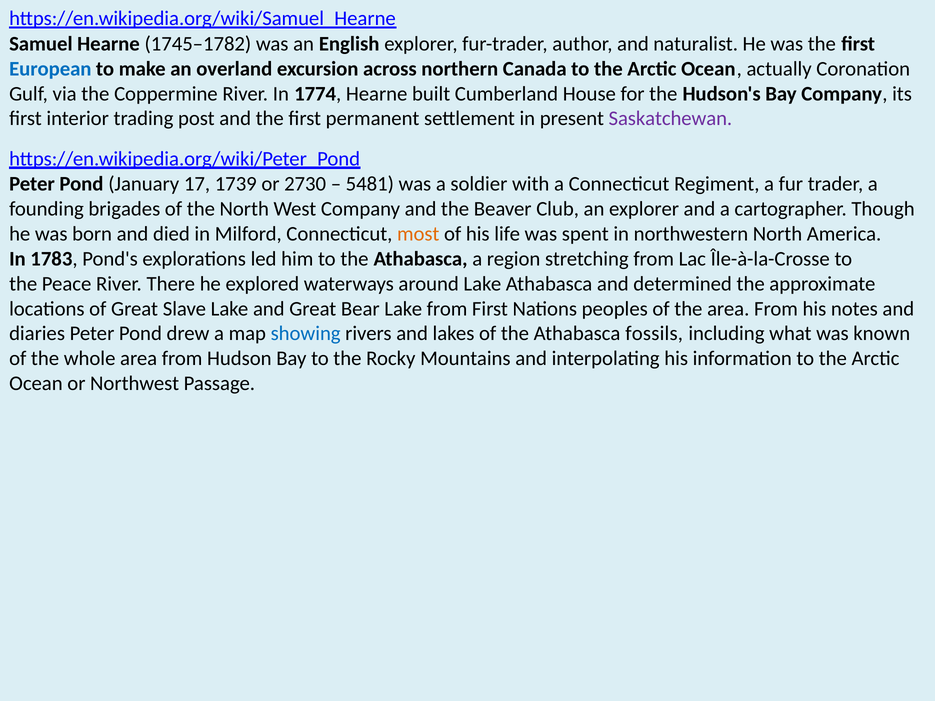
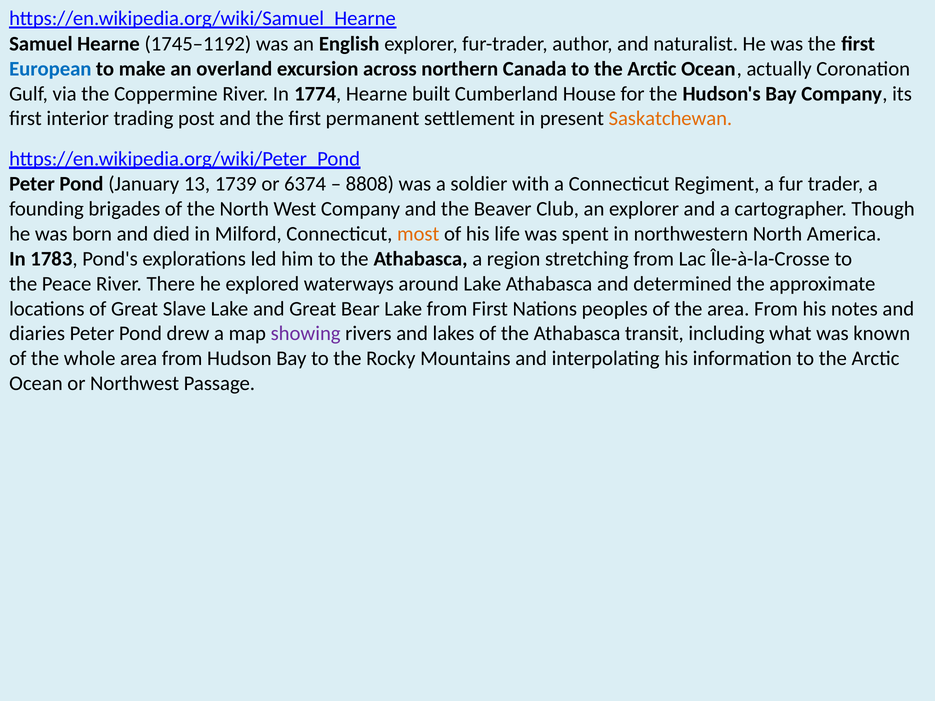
1745–1782: 1745–1782 -> 1745–1192 (198, 44)
Saskatchewan colour: purple -> orange (670, 119)
17: 17 -> 13 (197, 184)
2730: 2730 -> 6374 (305, 184)
5481: 5481 -> 8808 (370, 184)
showing colour: blue -> purple (306, 334)
fossils: fossils -> transit (654, 334)
